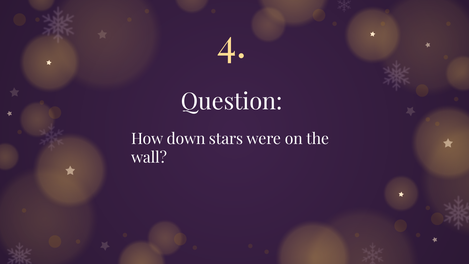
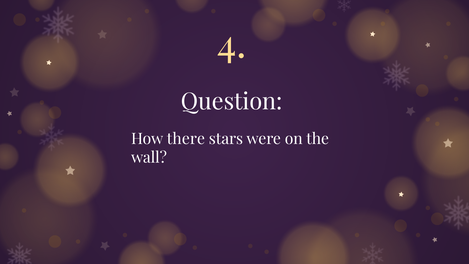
down: down -> there (186, 139)
